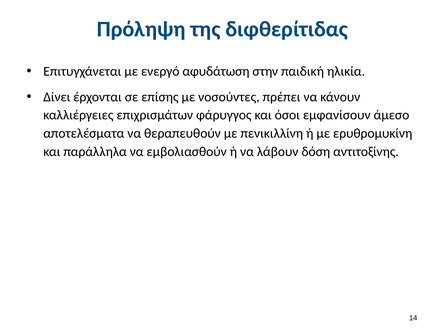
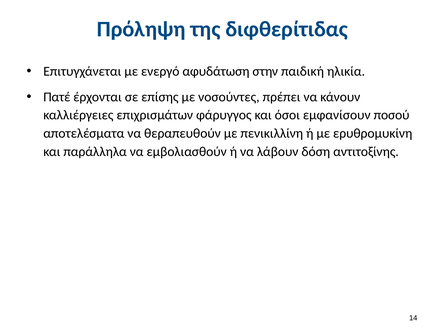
Δίνει: Δίνει -> Πατέ (57, 97)
άμεσο: άμεσο -> ποσού (392, 115)
